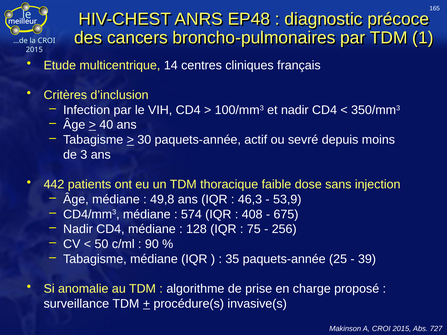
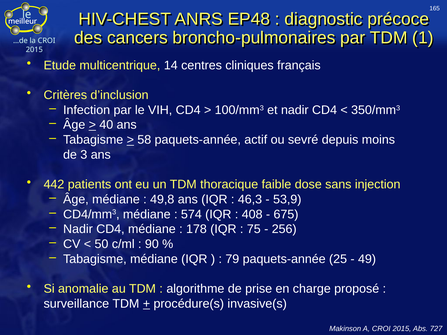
30: 30 -> 58 (144, 140)
128: 128 -> 178 (196, 229)
35: 35 -> 79 (232, 259)
39: 39 -> 49 (367, 259)
